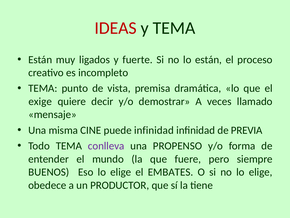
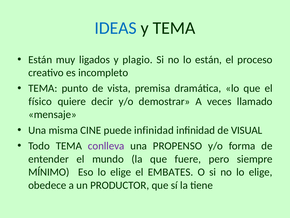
IDEAS colour: red -> blue (116, 28)
fuerte: fuerte -> plagio (138, 59)
exige: exige -> físico (40, 101)
PREVIA: PREVIA -> VISUAL (247, 130)
BUENOS: BUENOS -> MÍNIMO (49, 172)
